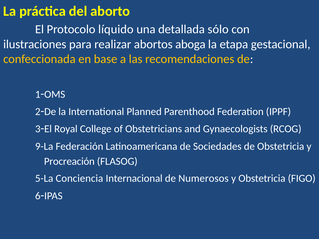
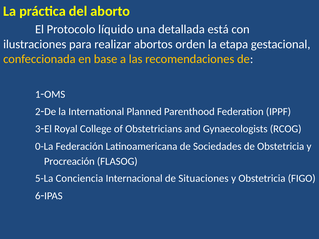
sólo: sólo -> está (218, 29)
aboga: aboga -> orden (190, 44)
9-La: 9-La -> 0-La (44, 146)
Numerosos: Numerosos -> Situaciones (203, 179)
